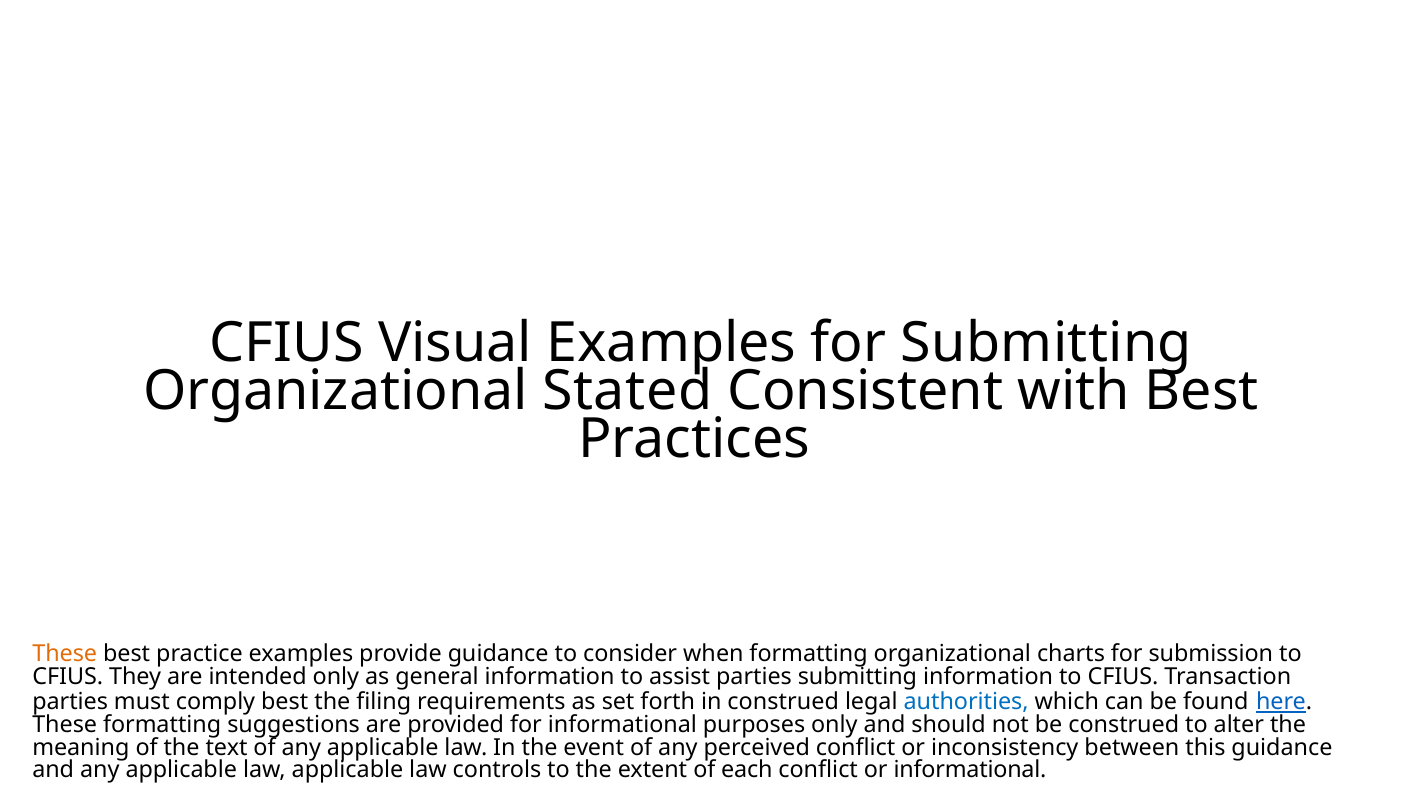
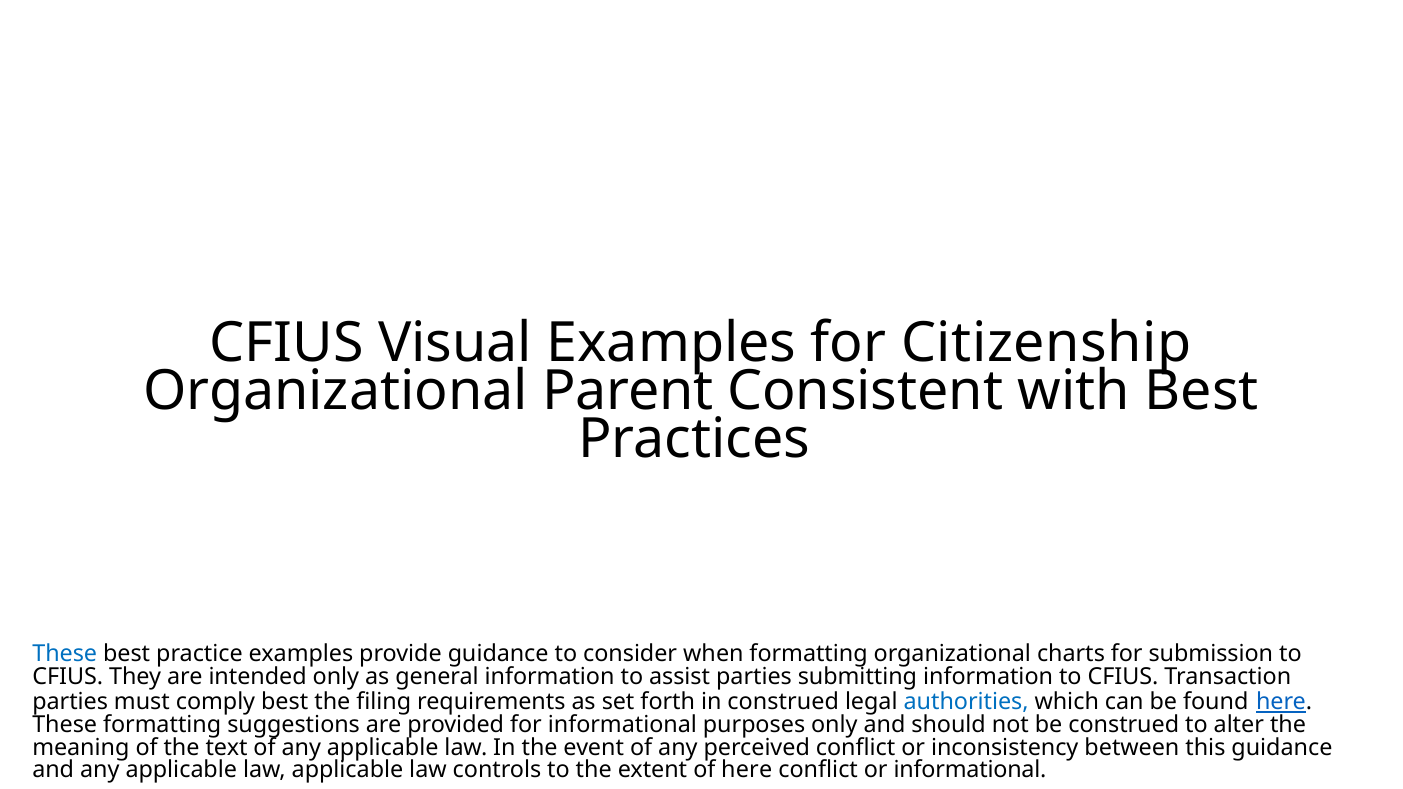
for Submitting: Submitting -> Citizenship (1046, 344)
Stated: Stated -> Parent (628, 392)
These colour: orange -> blue (65, 654)
of each: each -> here (747, 770)
